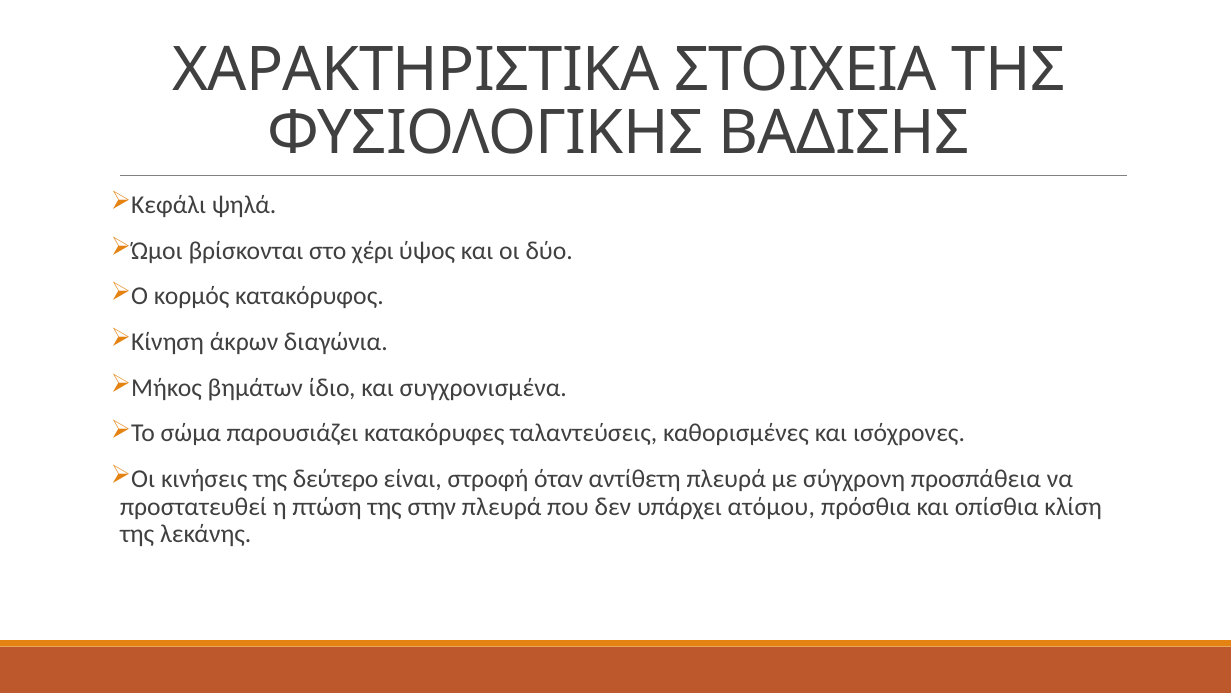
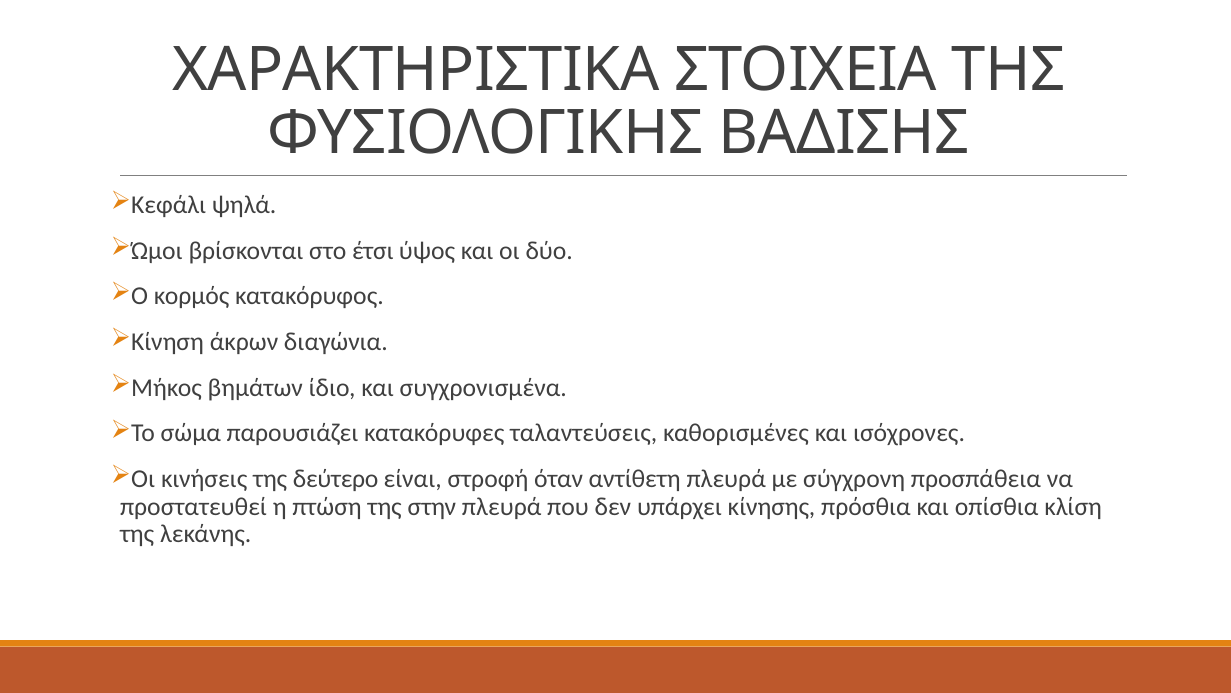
χέρι: χέρι -> έτσι (373, 250)
ατόμου: ατόμου -> κίνησης (772, 506)
